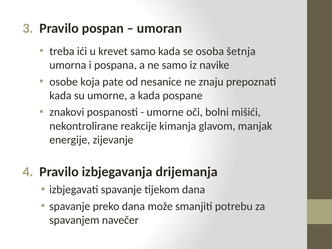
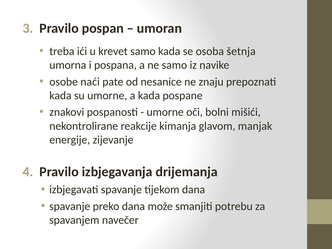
koja: koja -> naći (90, 82)
